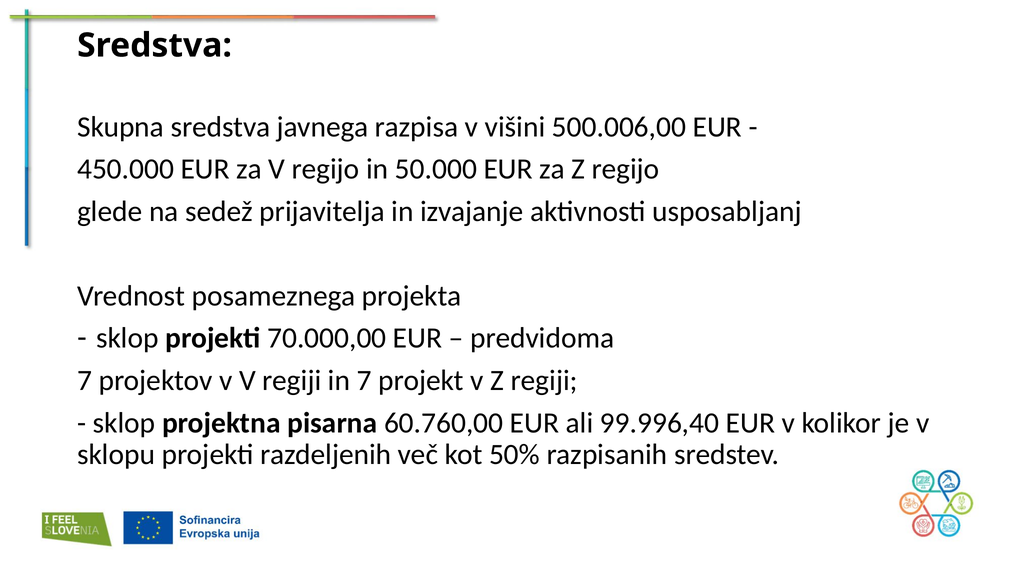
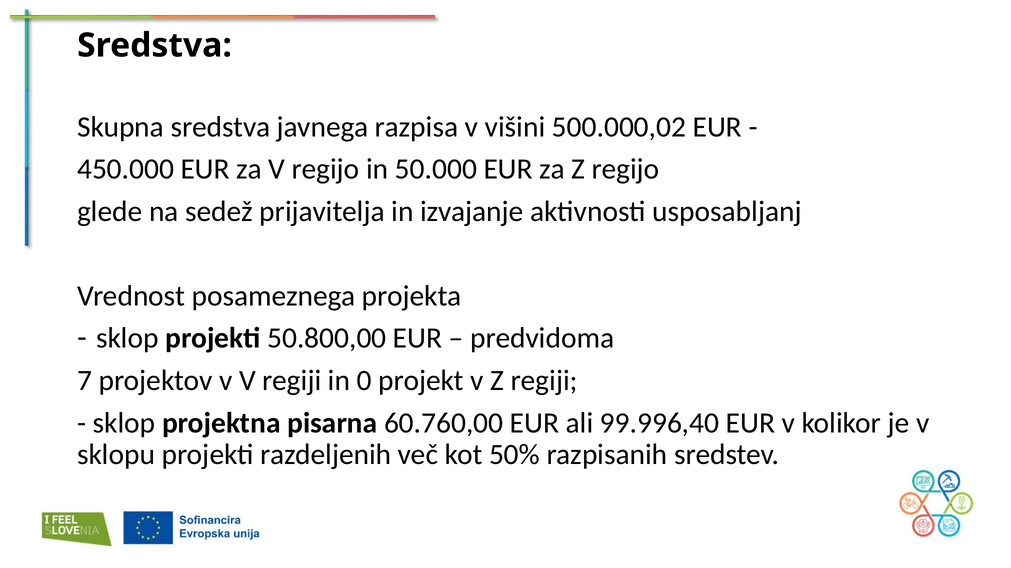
500.006,00: 500.006,00 -> 500.000,02 (619, 127)
70.000,00: 70.000,00 -> 50.800,00 (327, 339)
in 7: 7 -> 0 (364, 381)
